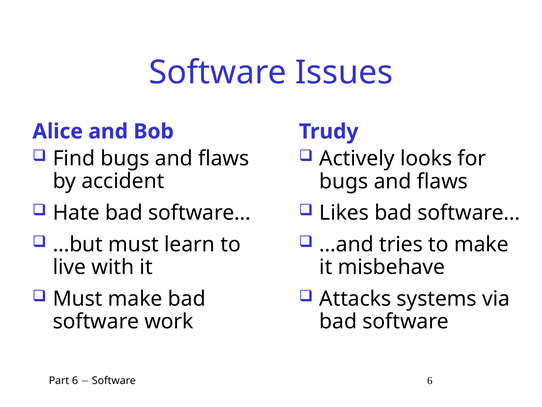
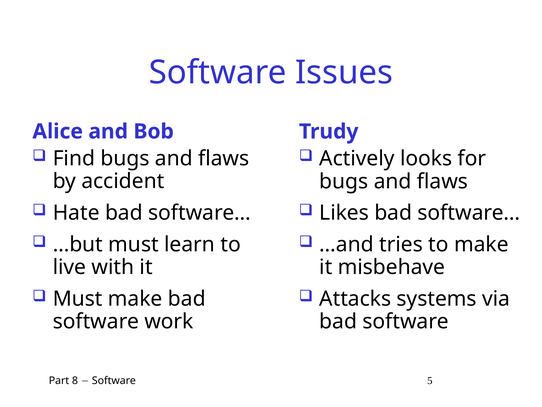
Part 6: 6 -> 8 (75, 380)
Software 6: 6 -> 5 (430, 380)
